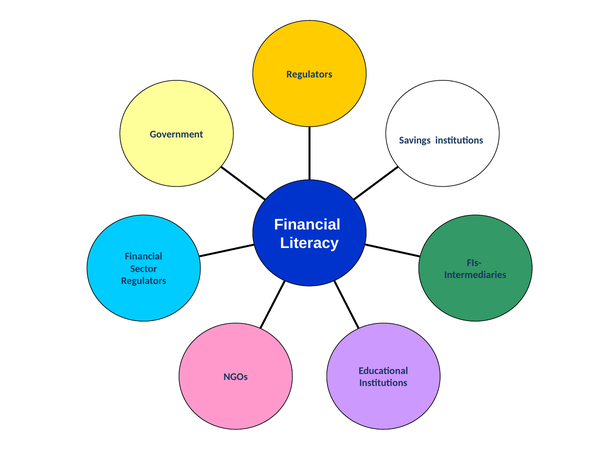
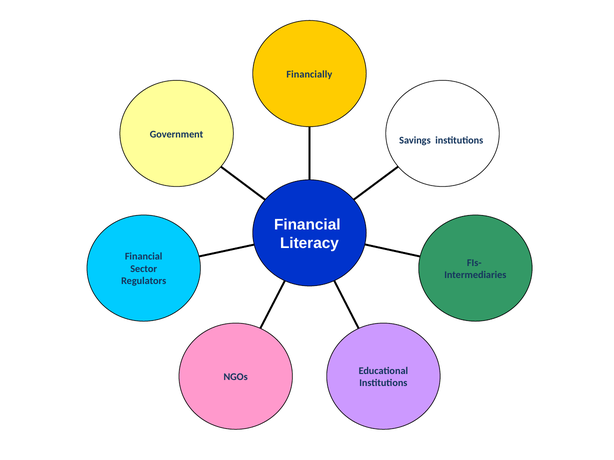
Regulators: Regulators -> Financially (309, 74)
